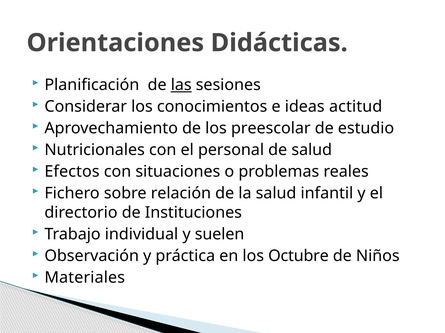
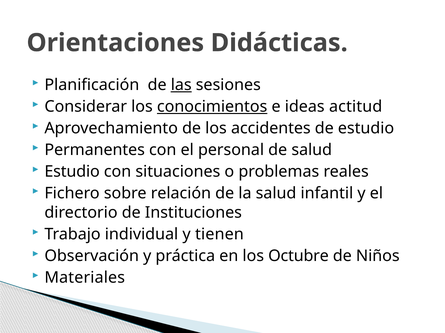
conocimientos underline: none -> present (212, 107)
preescolar: preescolar -> accidentes (271, 129)
Nutricionales: Nutricionales -> Permanentes (95, 150)
Efectos: Efectos -> Estudio (72, 172)
suelen: suelen -> tienen (219, 235)
